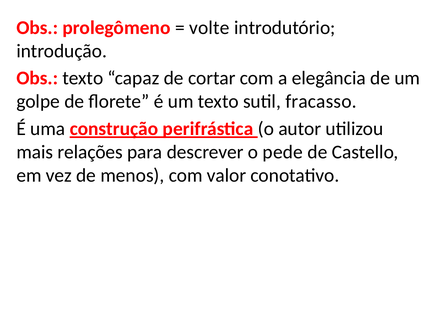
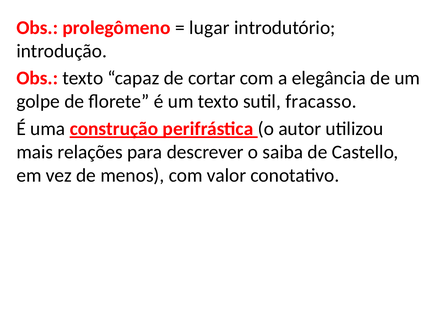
volte: volte -> lugar (209, 28)
pede: pede -> saiba (283, 152)
